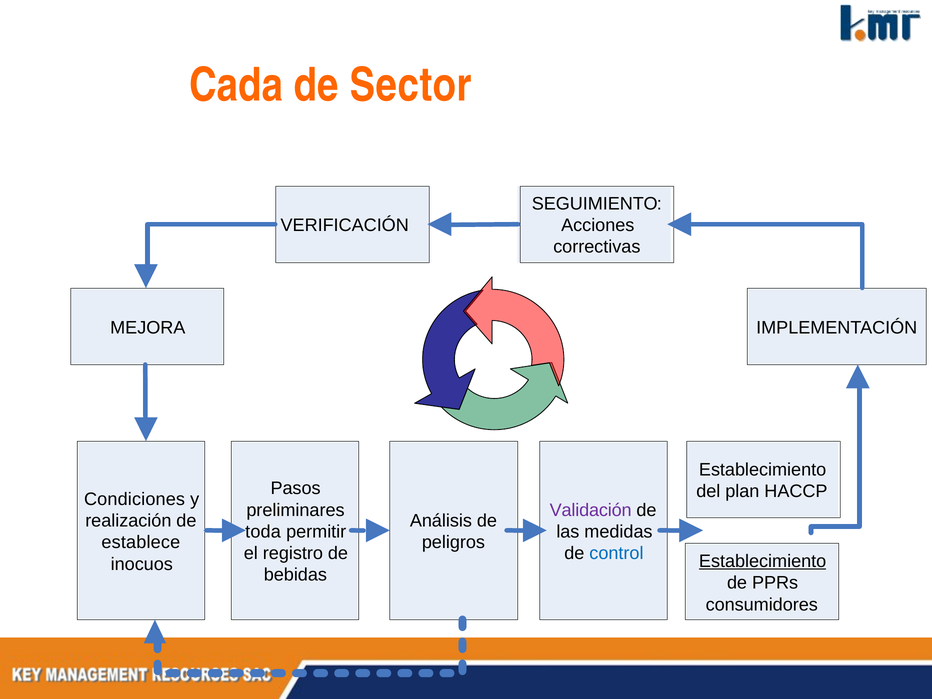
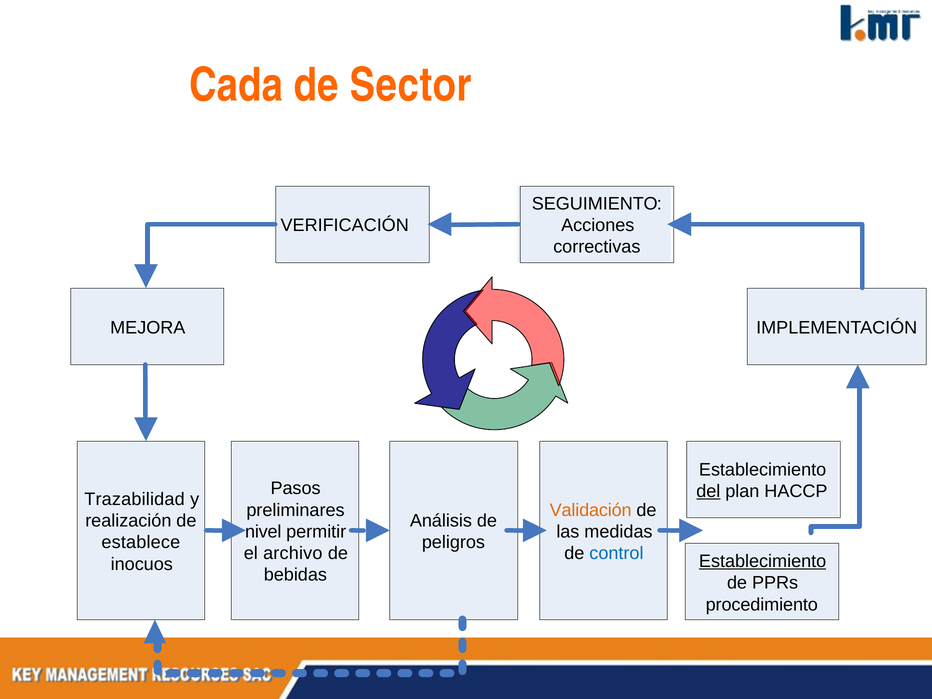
del underline: none -> present (708, 491)
Condiciones: Condiciones -> Trazabilidad (135, 499)
Validación colour: purple -> orange (591, 510)
toda: toda -> nivel (263, 532)
registro: registro -> archivo (293, 553)
consumidores: consumidores -> procedimiento (762, 605)
